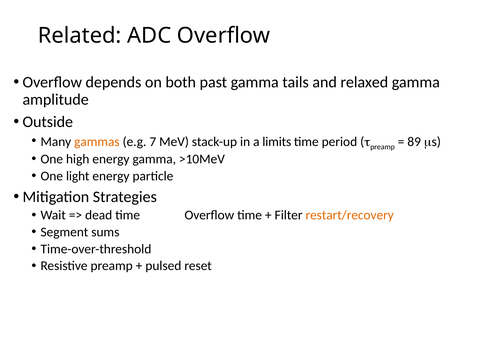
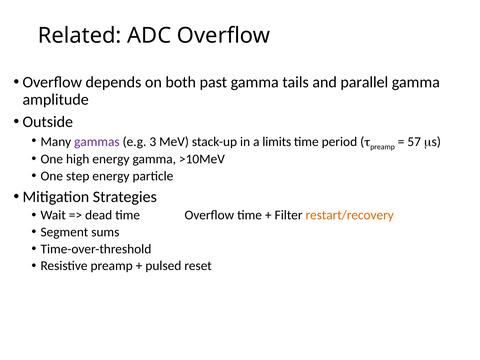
relaxed: relaxed -> parallel (364, 82)
gammas colour: orange -> purple (97, 142)
7: 7 -> 3 (153, 142)
89: 89 -> 57 (414, 142)
light: light -> step (78, 176)
